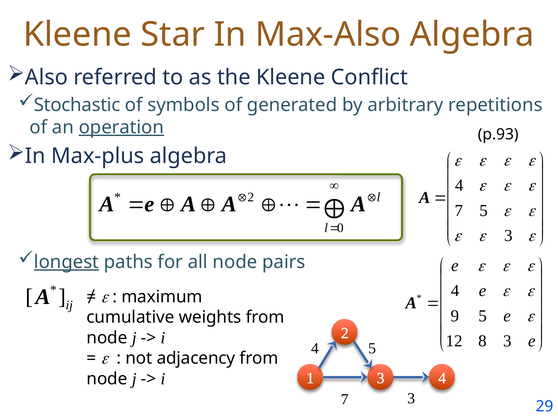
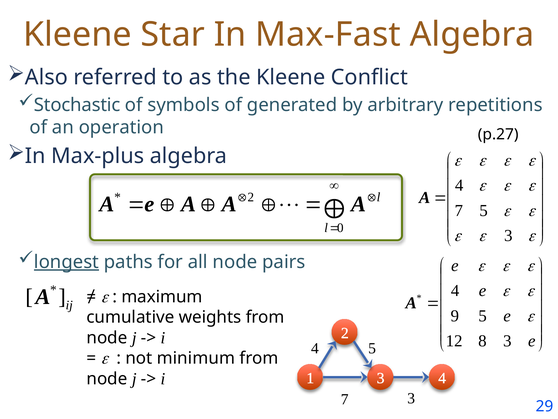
Max-Also: Max-Also -> Max-Fast (328, 35)
operation underline: present -> none (121, 127)
p.93: p.93 -> p.27 (498, 134)
adjacency: adjacency -> minimum (196, 358)
